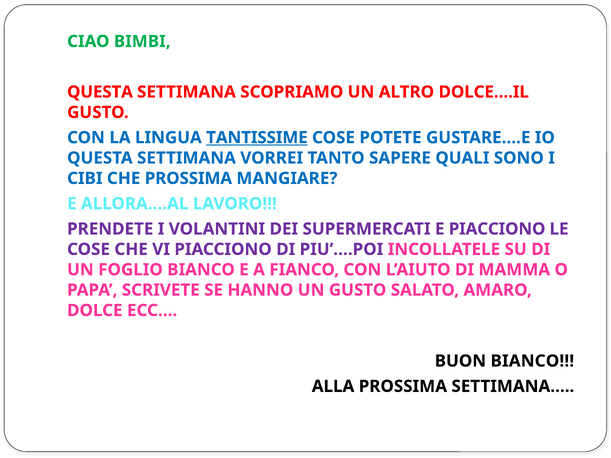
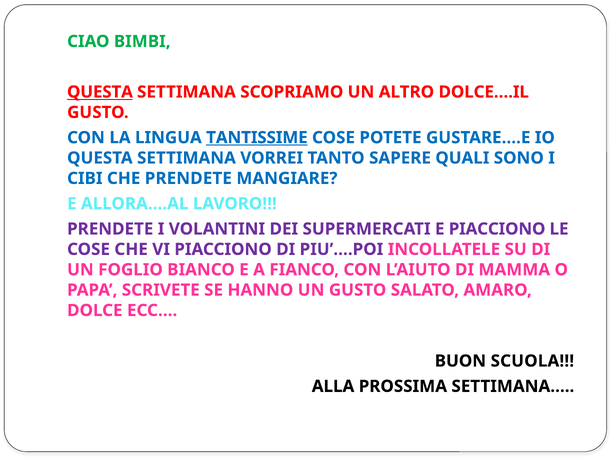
QUESTA underline: none -> present (100, 92)
CHE PROSSIMA: PROSSIMA -> PRENDETE (188, 178)
BUON BIANCO: BIANCO -> SCUOLA (532, 361)
